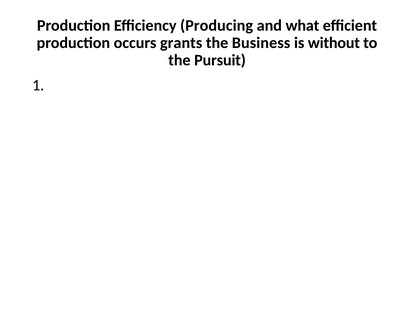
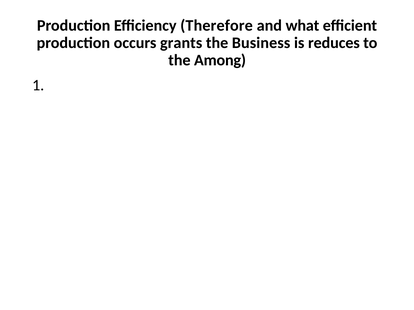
Producing: Producing -> Therefore (217, 25)
without: without -> reduces (334, 43)
Pursuit: Pursuit -> Among (220, 60)
